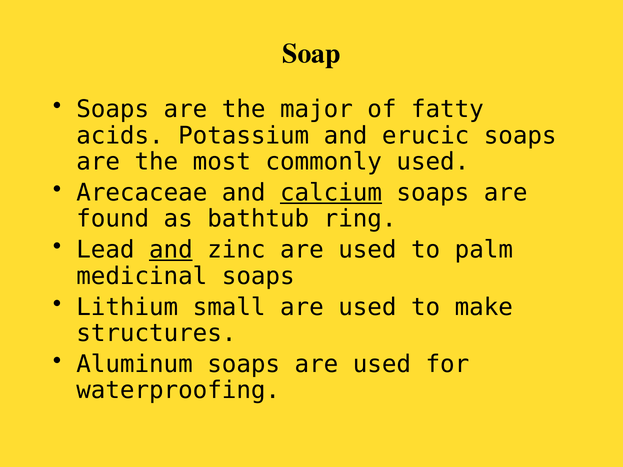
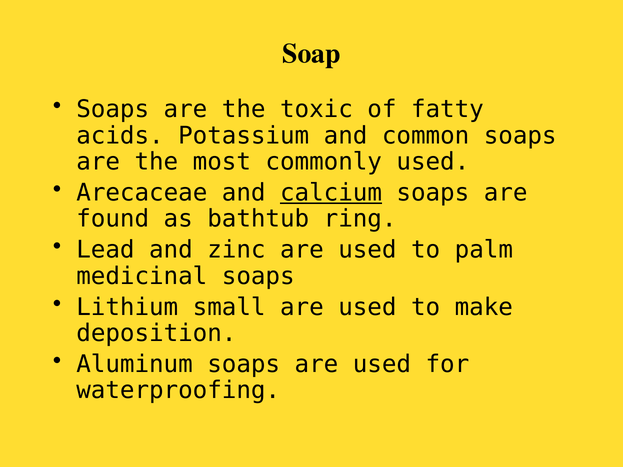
major: major -> toxic (316, 110)
erucic: erucic -> common (426, 136)
and underline: present -> none (171, 250)
structures: structures -> deposition (156, 333)
